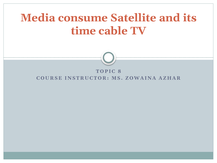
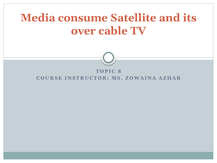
time: time -> over (83, 31)
